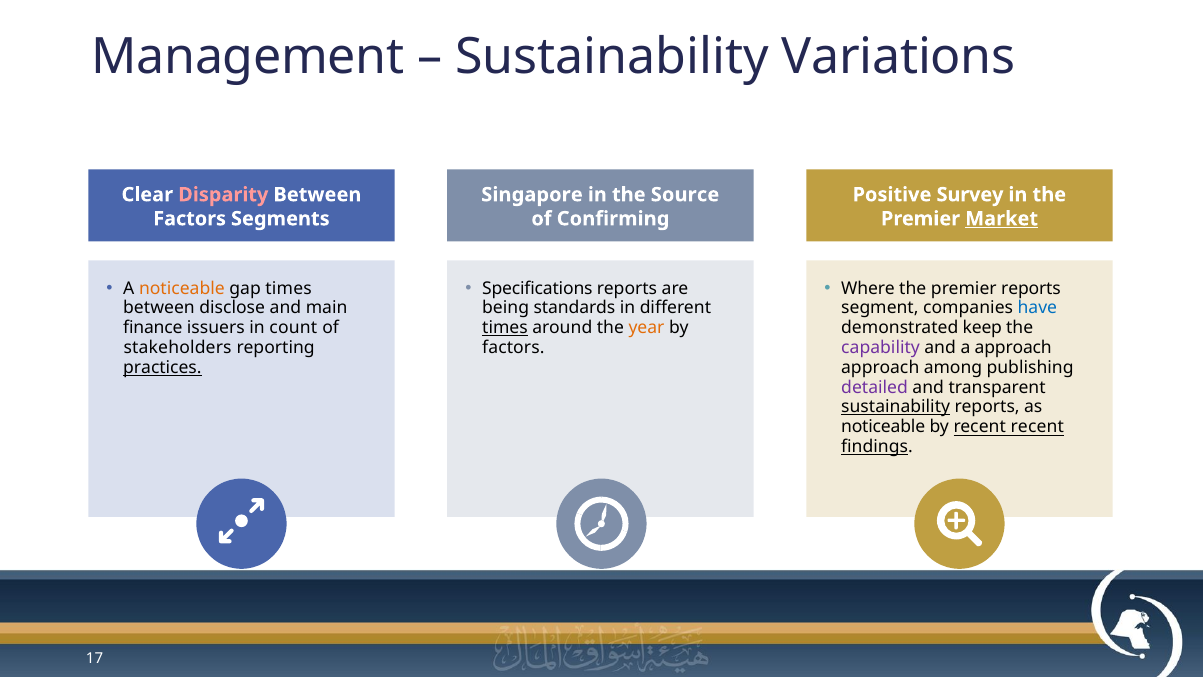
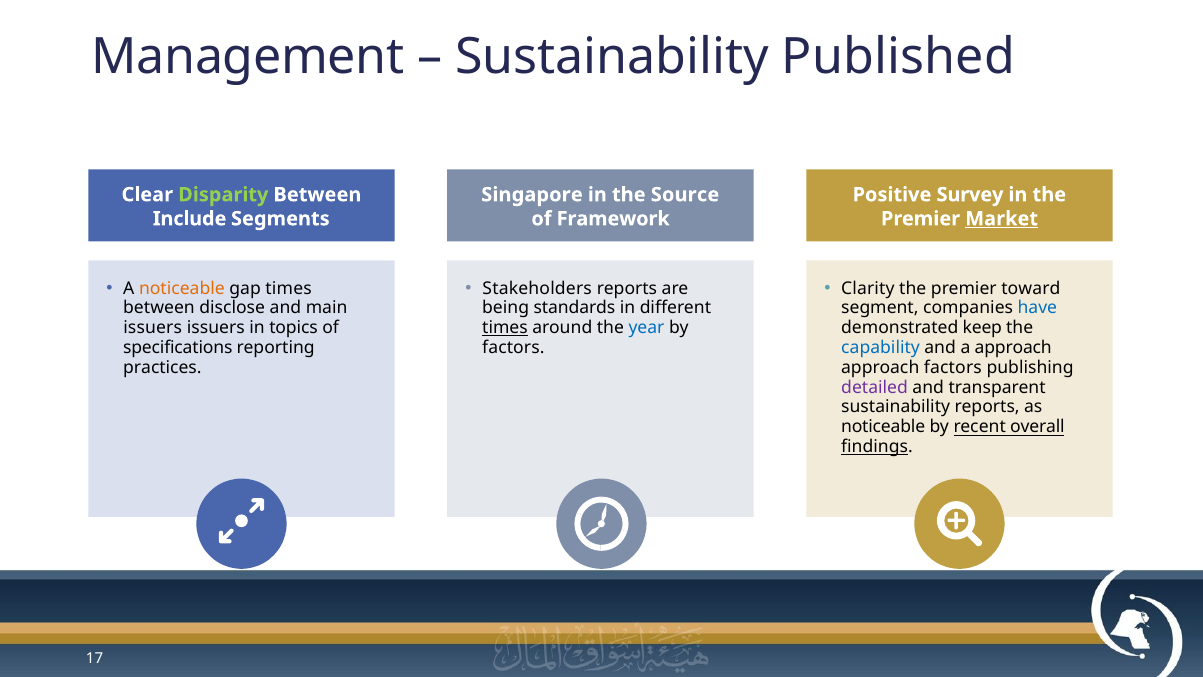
Variations: Variations -> Published (898, 57)
Disparity colour: pink -> light green (223, 195)
Factors: Factors -> Include (190, 219)
Confirming: Confirming -> Framework (613, 219)
Specifications: Specifications -> Stakeholders (537, 288)
Where: Where -> Clarity (868, 288)
premier reports: reports -> toward (1031, 288)
finance: finance -> issuers (153, 328)
count: count -> topics (294, 328)
year colour: orange -> blue (647, 328)
stakeholders: stakeholders -> specifications (178, 348)
capability colour: purple -> blue (881, 348)
practices underline: present -> none (162, 367)
approach among: among -> factors (953, 367)
sustainability underline: present -> none (896, 407)
recent recent: recent -> overall (1037, 427)
